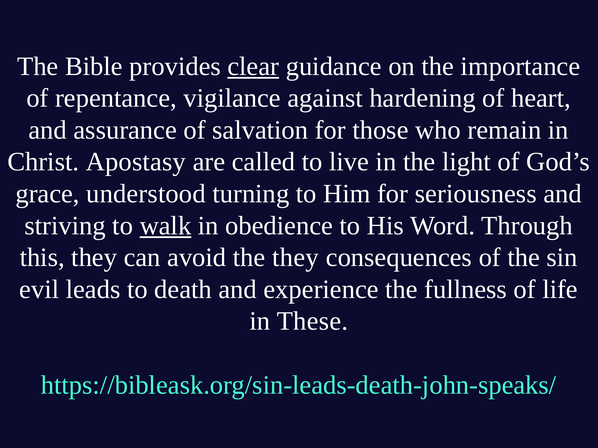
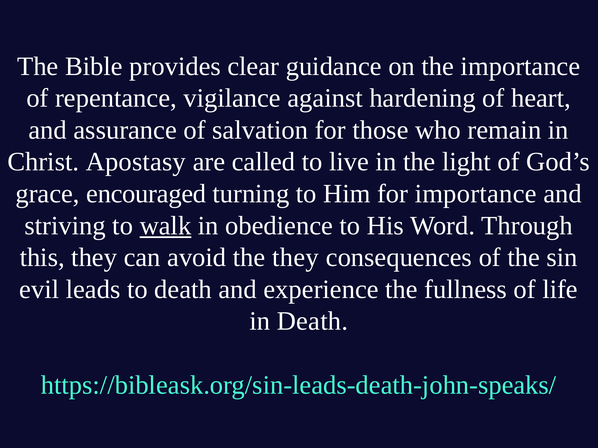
clear underline: present -> none (253, 66)
understood: understood -> encouraged (146, 194)
for seriousness: seriousness -> importance (476, 194)
in These: These -> Death (312, 322)
